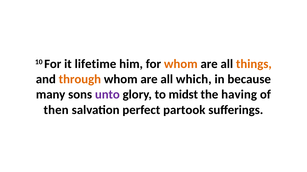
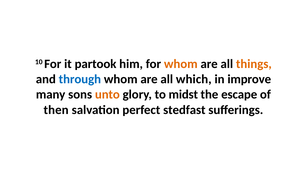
lifetime: lifetime -> partook (96, 64)
through colour: orange -> blue (80, 80)
because: because -> improve (249, 80)
unto colour: purple -> orange (107, 95)
having: having -> escape (239, 95)
partook: partook -> stedfast (184, 110)
